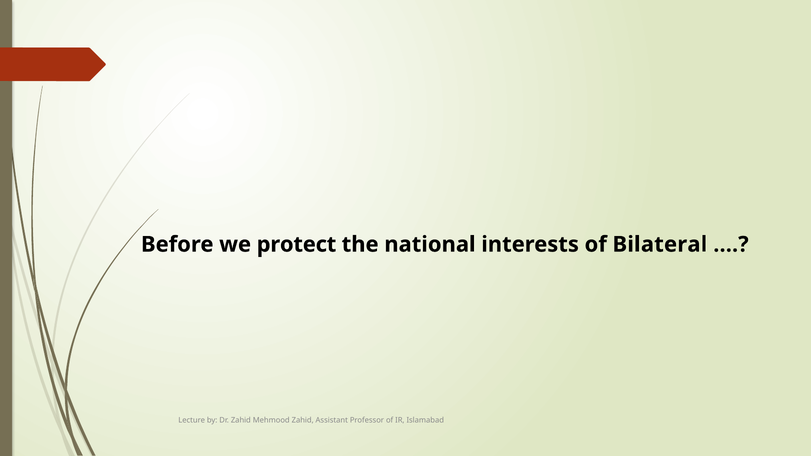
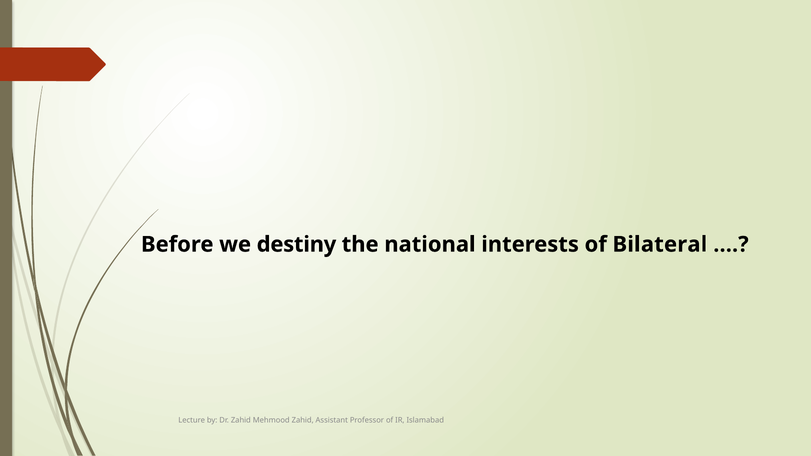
protect: protect -> destiny (296, 245)
